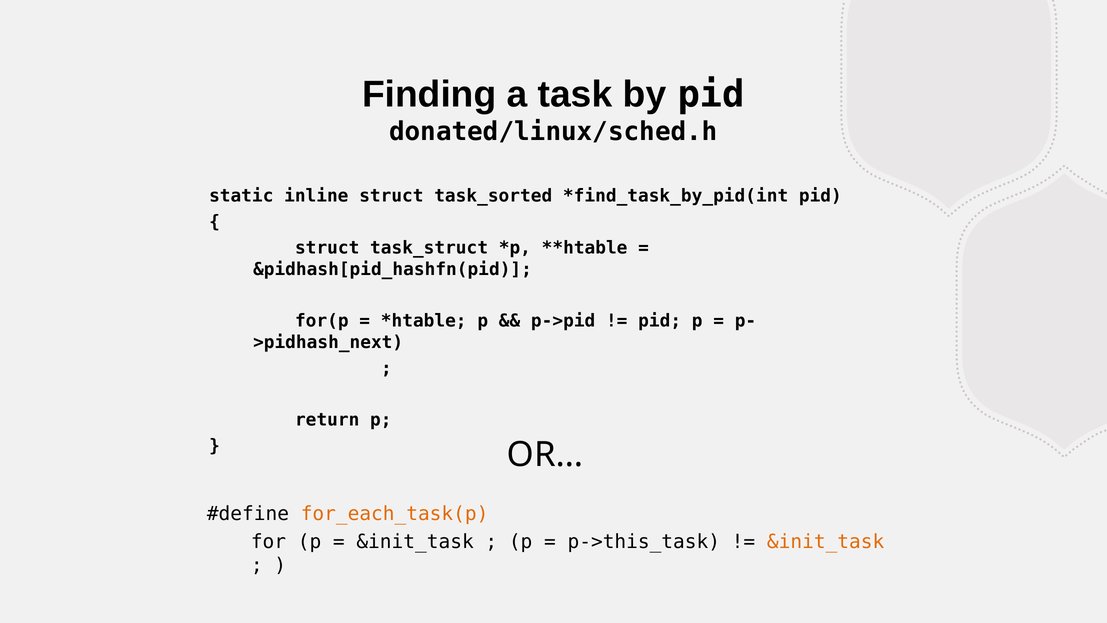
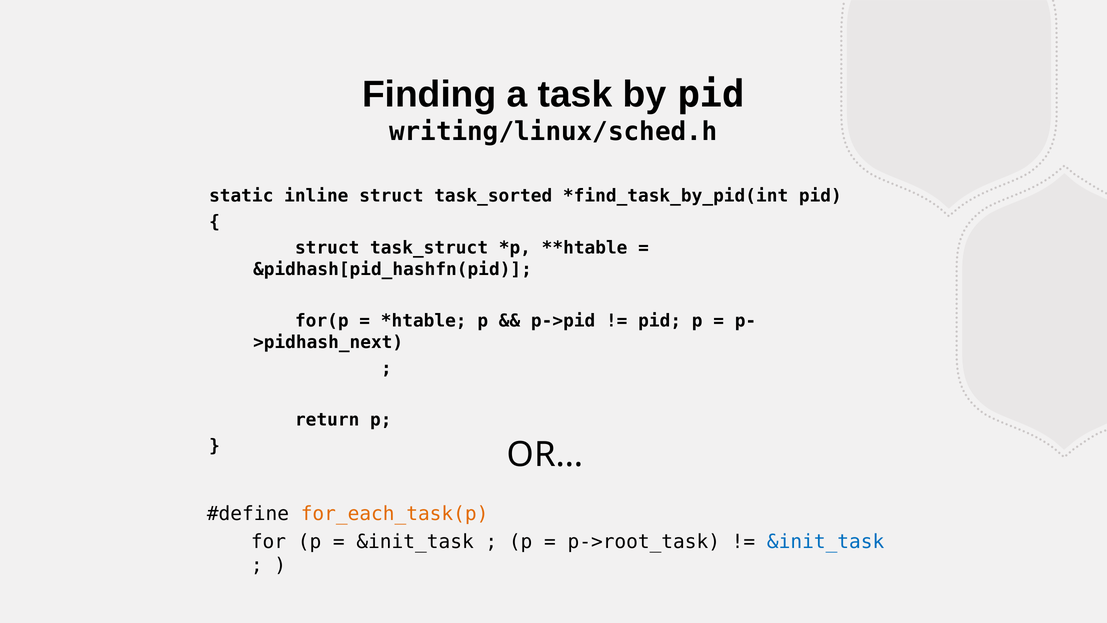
donated/linux/sched.h: donated/linux/sched.h -> writing/linux/sched.h (553, 131)
p->this_task: p->this_task -> p->root_task (644, 542)
&init_task colour: orange -> blue (826, 542)
